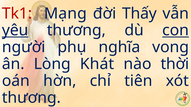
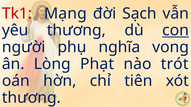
Thấy: Thấy -> Sạch (139, 14)
yêu underline: present -> none (15, 30)
Khát: Khát -> Phạt (97, 64)
thời: thời -> trót (175, 64)
